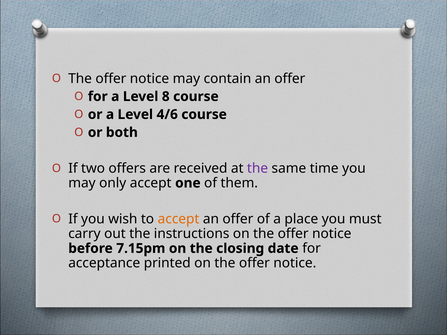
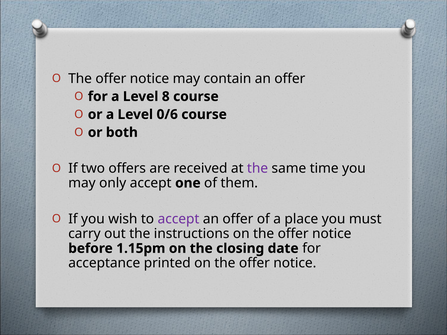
4/6: 4/6 -> 0/6 (167, 115)
accept colour: orange -> purple (179, 219)
7.15pm: 7.15pm -> 1.15pm (141, 249)
